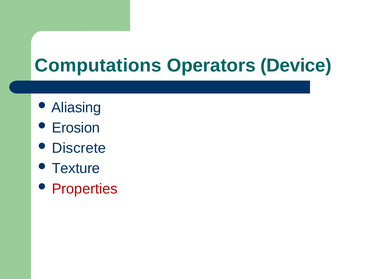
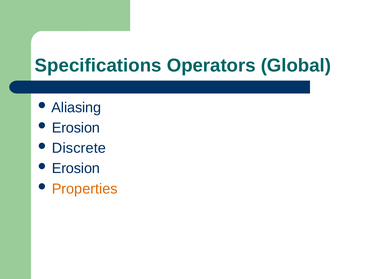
Computations: Computations -> Specifications (98, 65)
Device: Device -> Global (296, 65)
Texture: Texture -> Erosion (76, 168)
Properties colour: red -> orange (85, 189)
